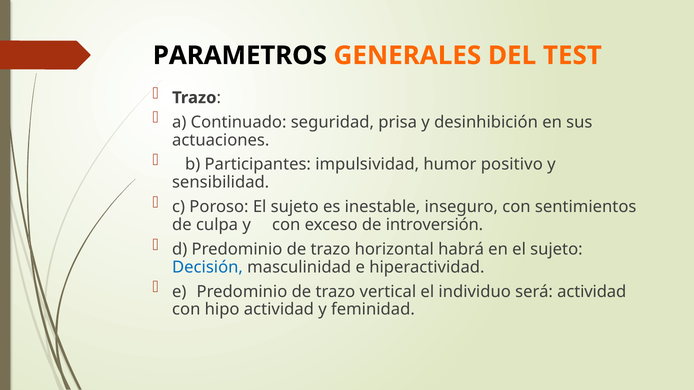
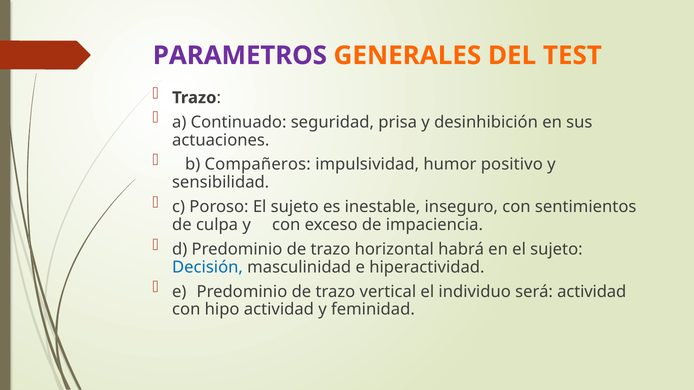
PARAMETROS colour: black -> purple (240, 56)
Participantes: Participantes -> Compañeros (258, 165)
introversión: introversión -> impaciencia (434, 225)
